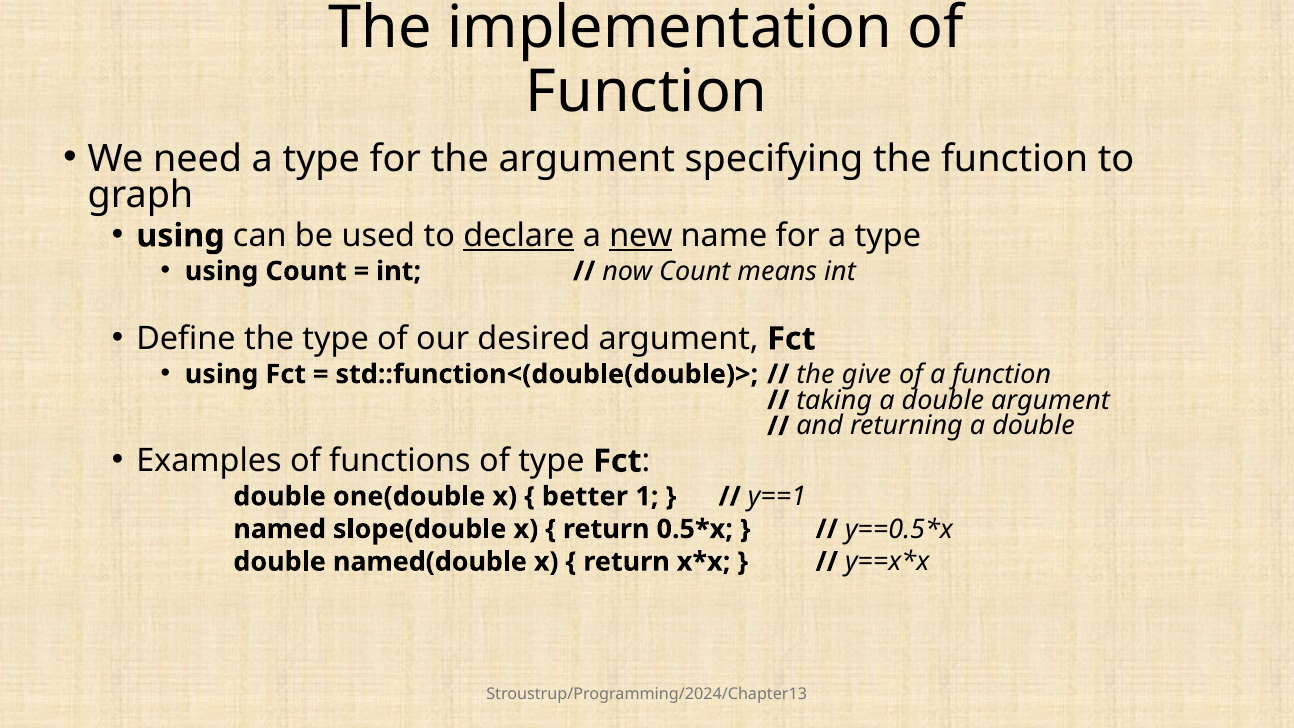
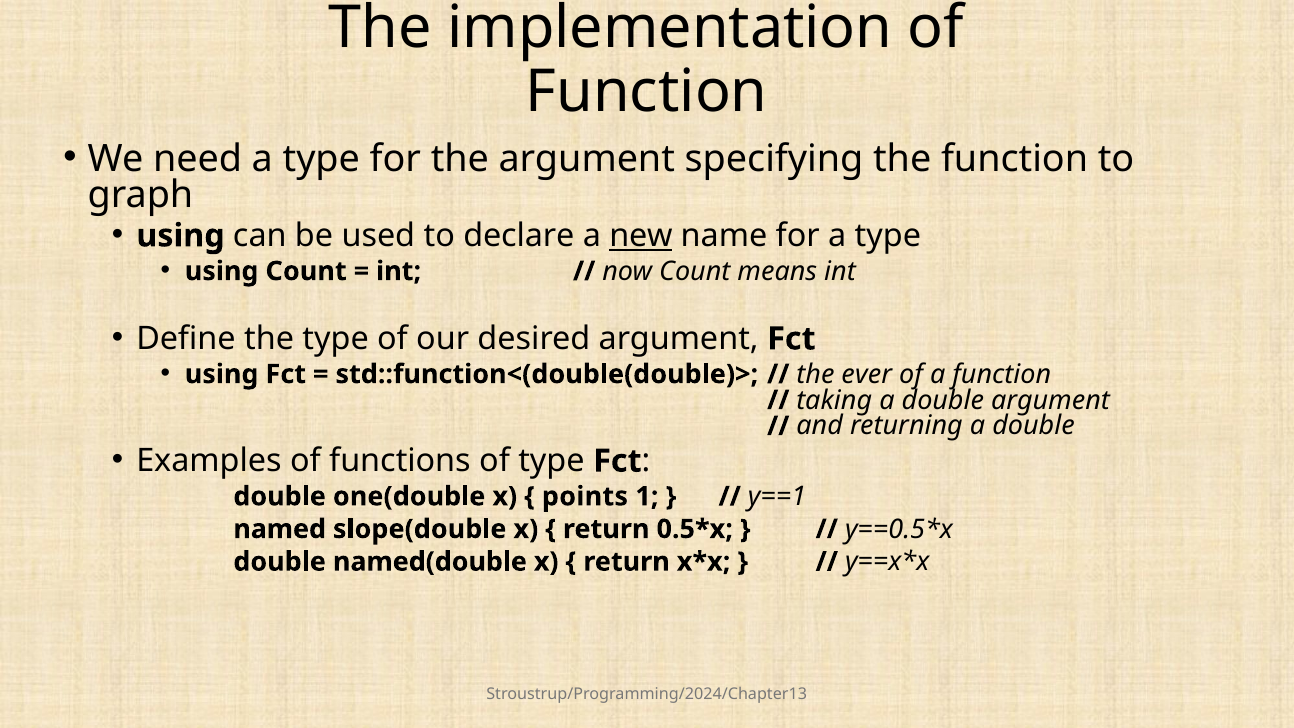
declare underline: present -> none (519, 236)
give: give -> ever (867, 374)
better: better -> points (585, 496)
